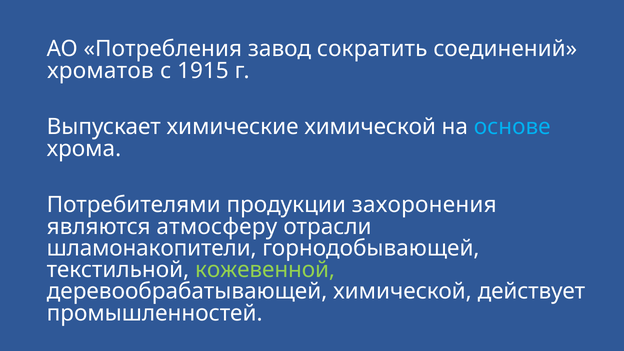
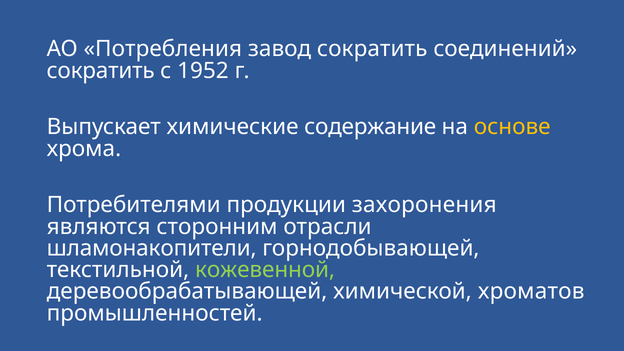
хроматов: хроматов -> сократить (101, 71)
1915: 1915 -> 1952 (203, 71)
химические химической: химической -> содержание (370, 127)
основе colour: light blue -> yellow (512, 127)
атмосферу: атмосферу -> сторонним (217, 227)
действует: действует -> хроматов (531, 292)
